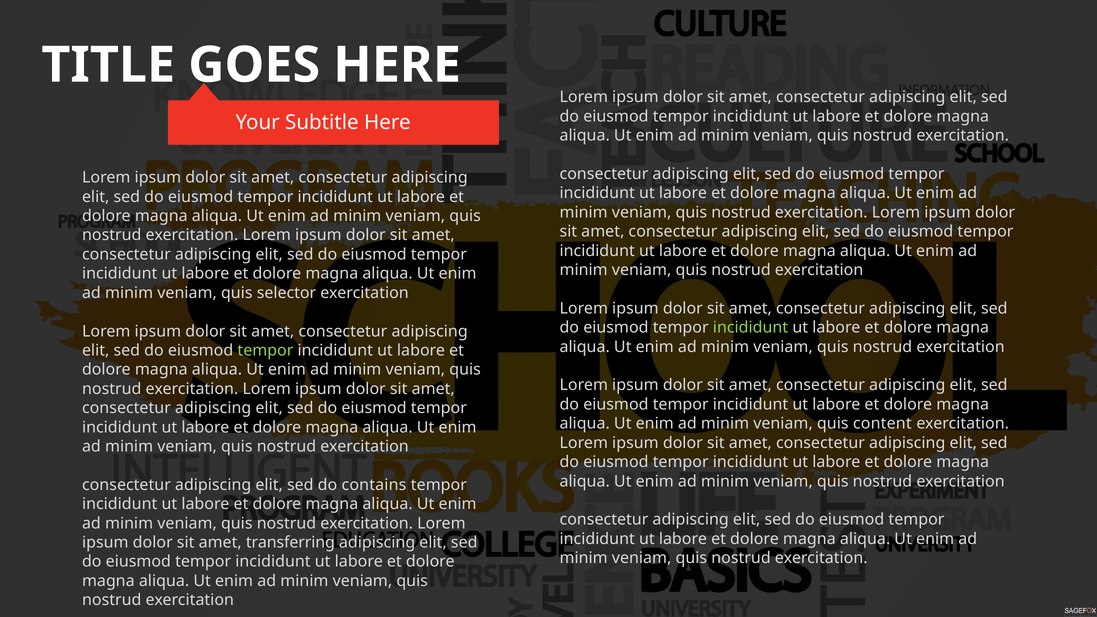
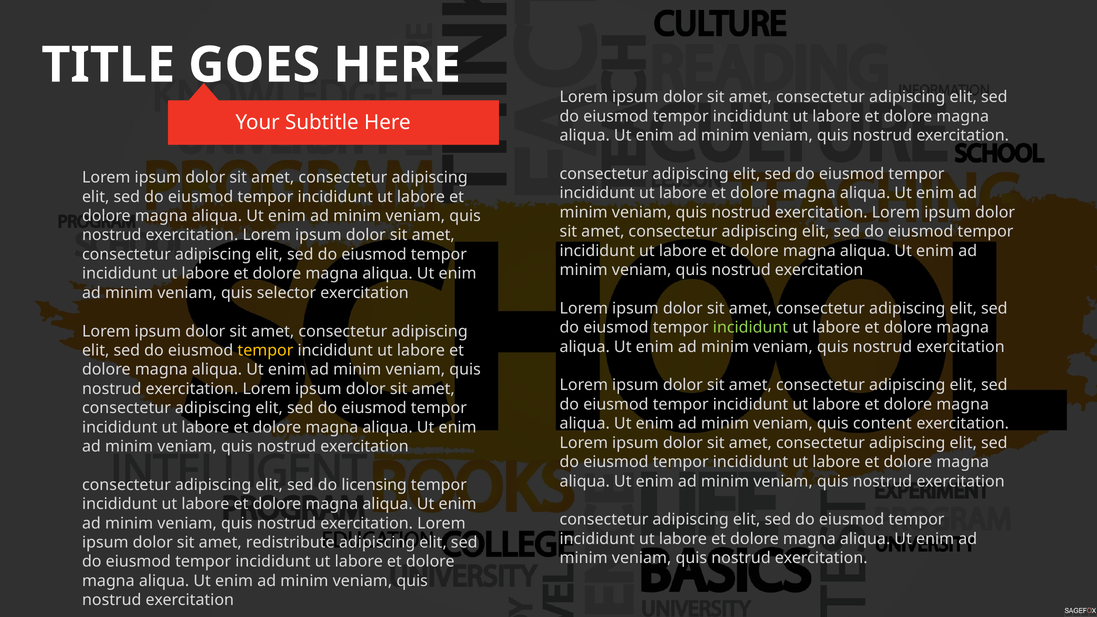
tempor colour: light green -> yellow (265, 350)
contains: contains -> licensing (374, 485)
transferring: transferring -> redistribute (290, 543)
